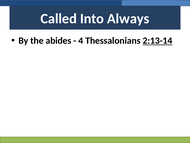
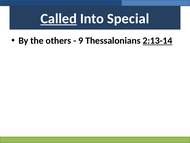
Called underline: none -> present (59, 19)
Always: Always -> Special (128, 19)
abides: abides -> others (58, 41)
4: 4 -> 9 (81, 41)
